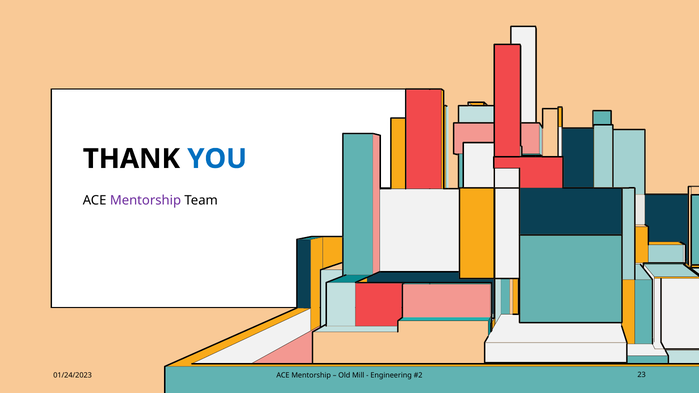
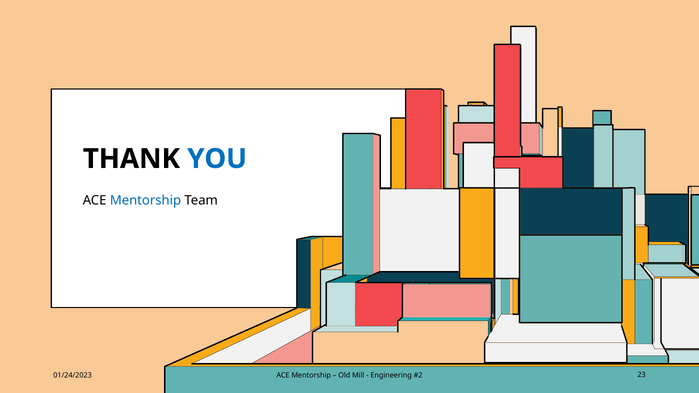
Mentorship colour: purple -> blue (145, 200)
